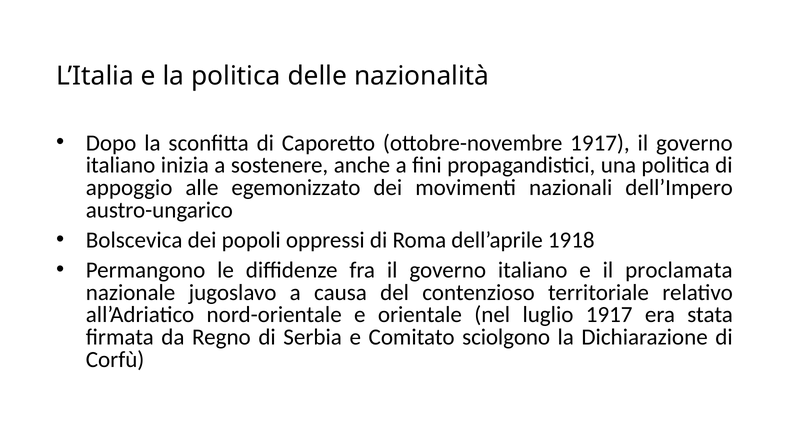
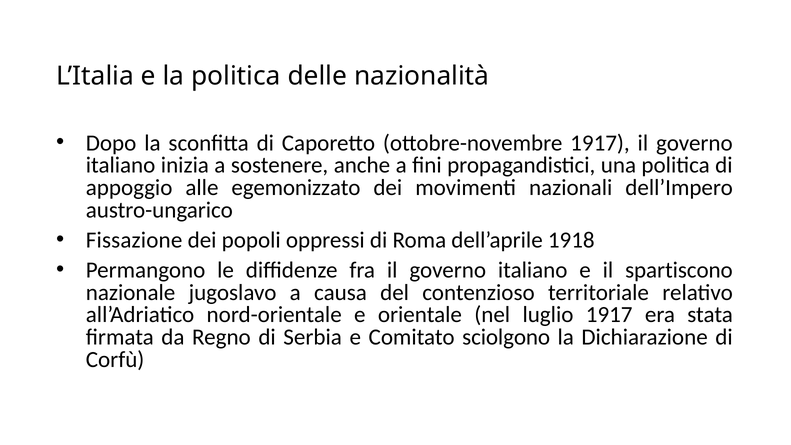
Bolscevica: Bolscevica -> Fissazione (134, 240)
proclamata: proclamata -> spartiscono (679, 270)
